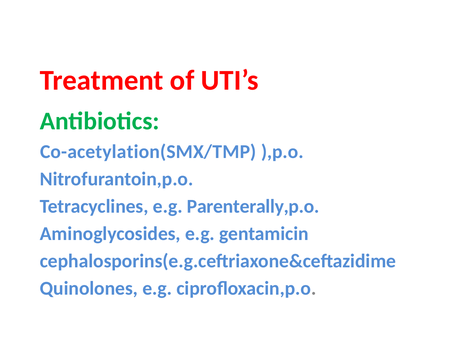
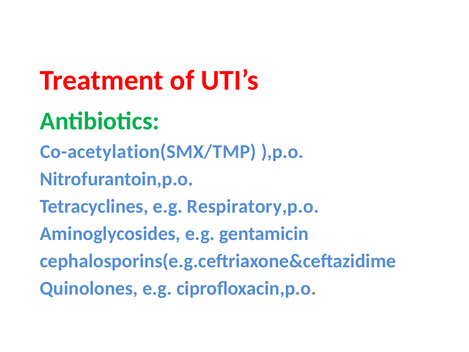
Parenterally,p.o: Parenterally,p.o -> Respiratory,p.o (253, 206)
